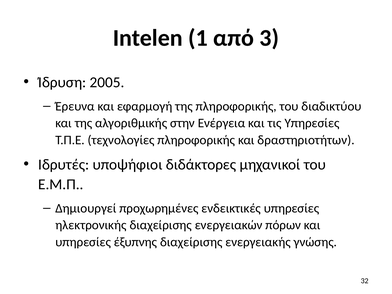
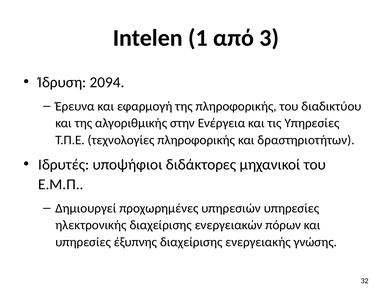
2005: 2005 -> 2094 (107, 82)
ενδεικτικές: ενδεικτικές -> υπηρεσιών (231, 208)
